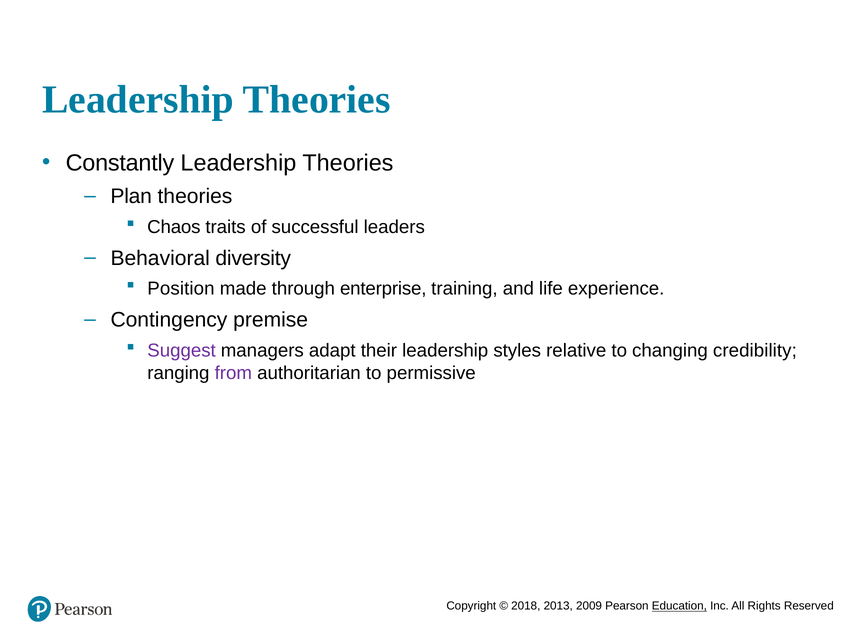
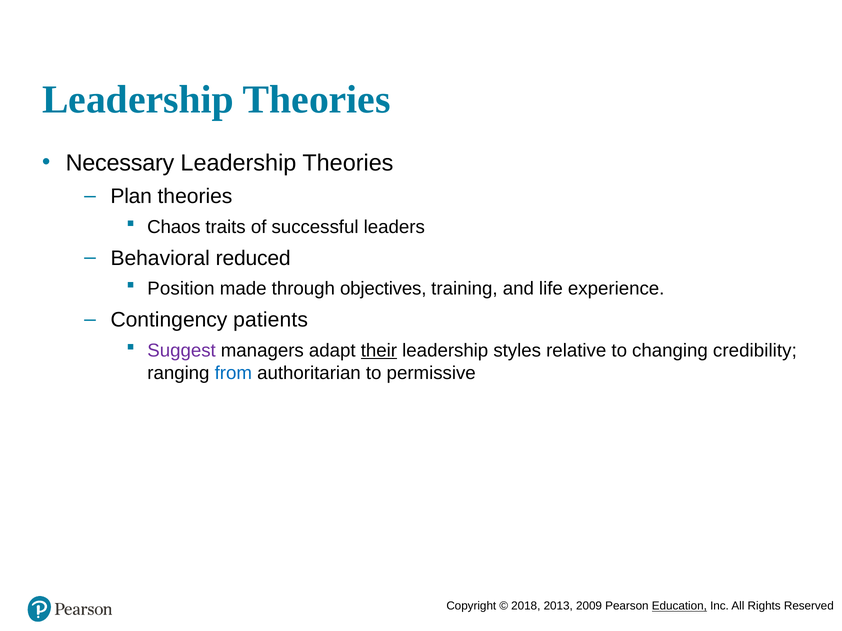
Constantly: Constantly -> Necessary (120, 163)
diversity: diversity -> reduced (253, 258)
enterprise: enterprise -> objectives (383, 289)
premise: premise -> patients (271, 320)
their underline: none -> present (379, 351)
from colour: purple -> blue (233, 373)
